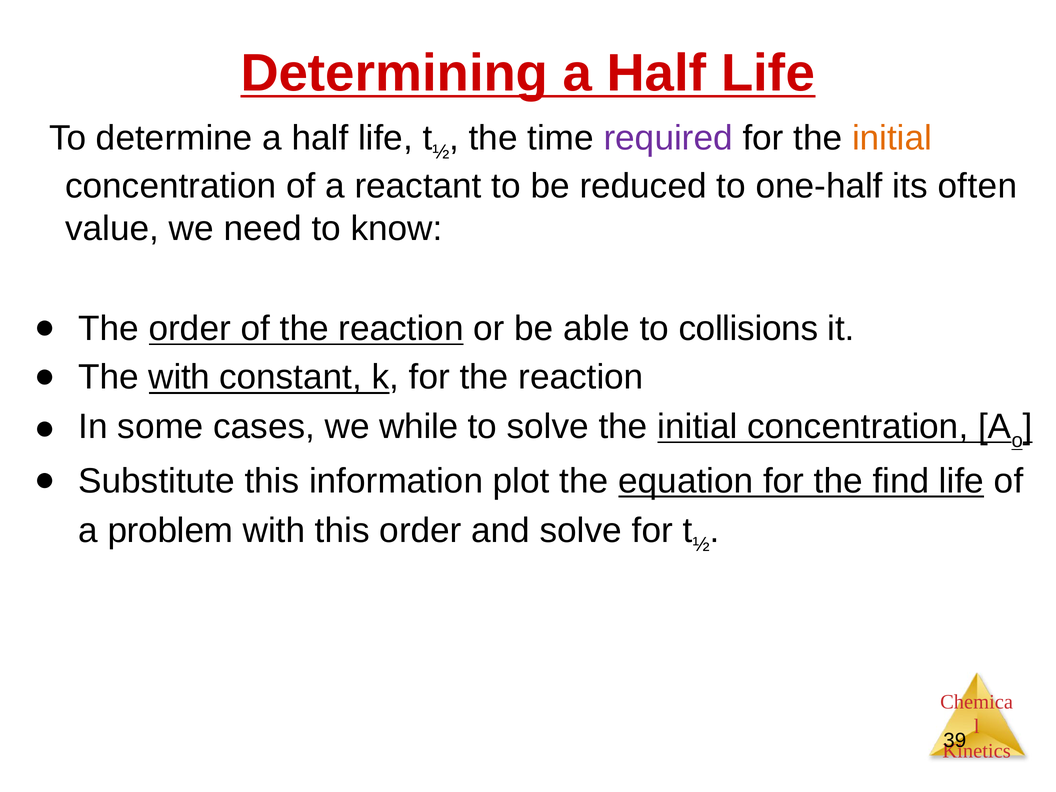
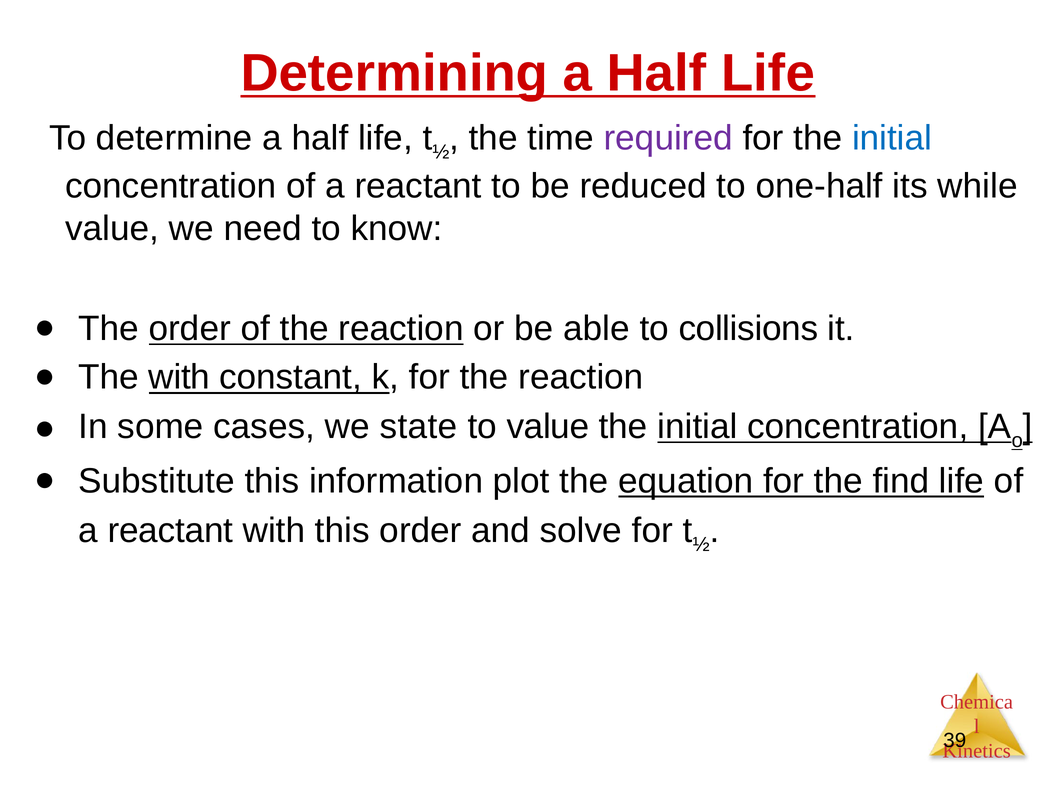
initial colour: orange -> blue (892, 138)
often: often -> while (978, 186)
while: while -> state (418, 427)
to solve: solve -> value (548, 427)
problem: problem -> reactant (170, 531)
